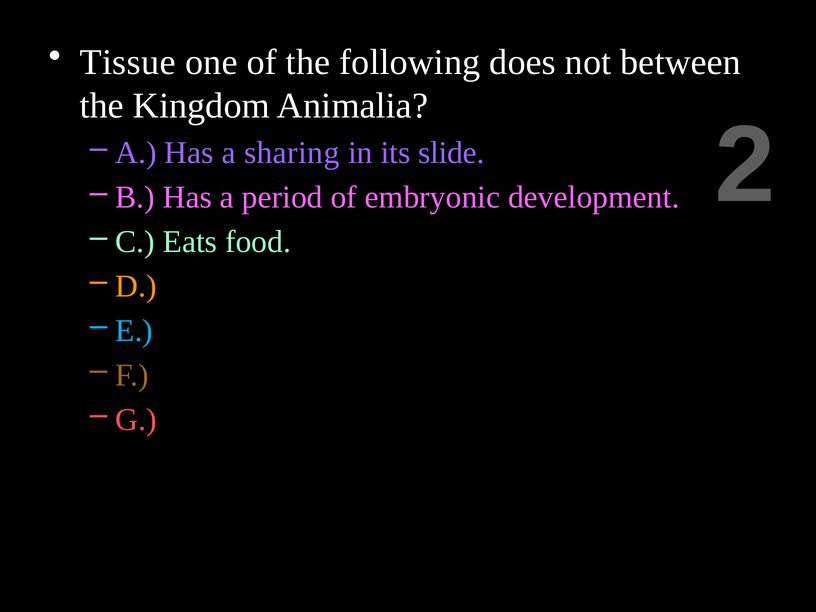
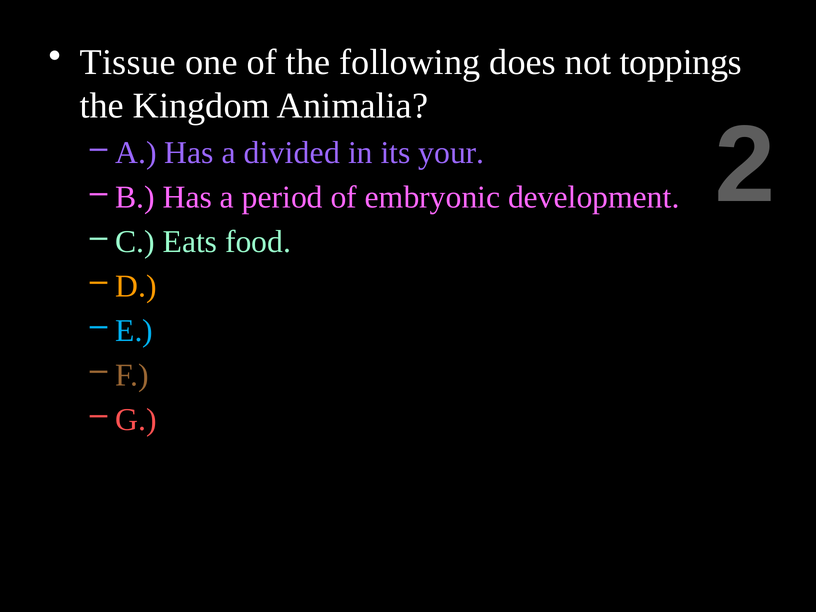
not between: between -> toppings (681, 62)
sharing: sharing -> divided (292, 153)
slide: slide -> your (451, 153)
